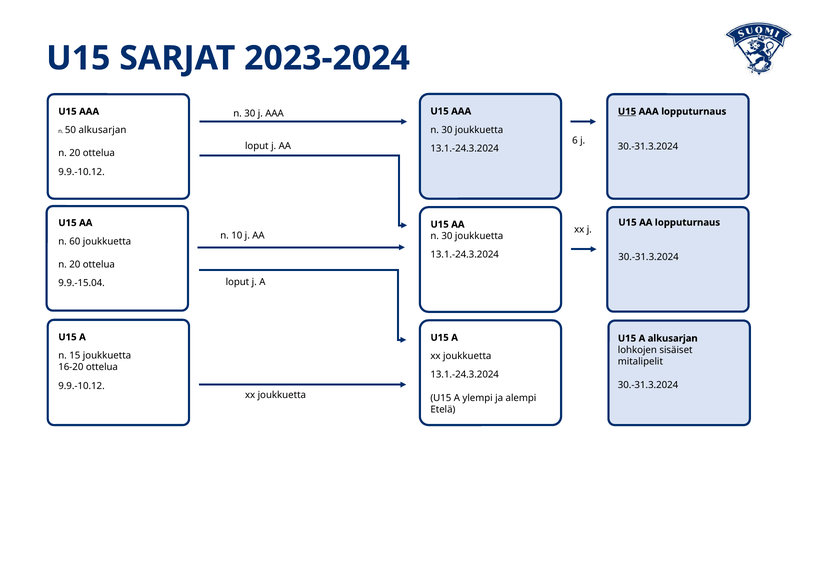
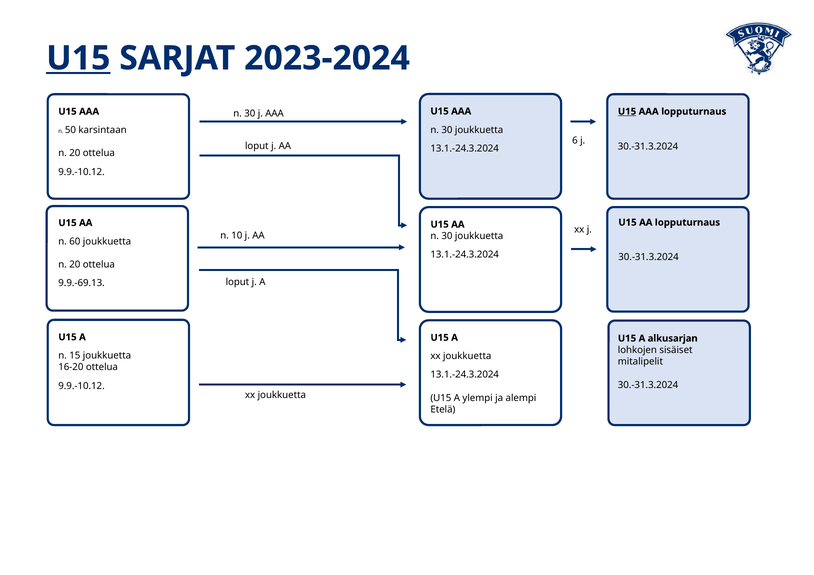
U15 underline: none -> present (78, 58)
50 alkusarjan: alkusarjan -> karsintaan (103, 130)
9.9.-15.04: 9.9.-15.04 -> 9.9.-69.13 (82, 283)
